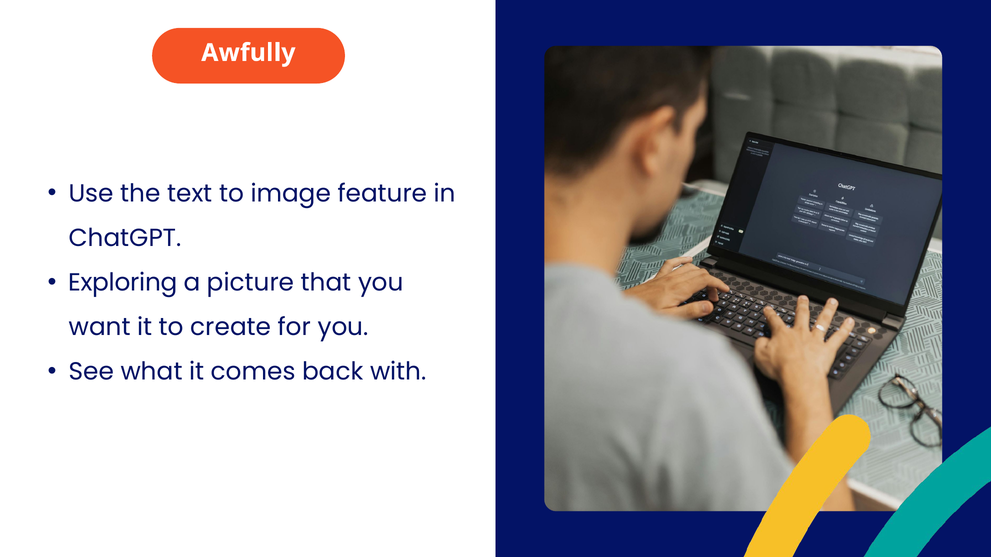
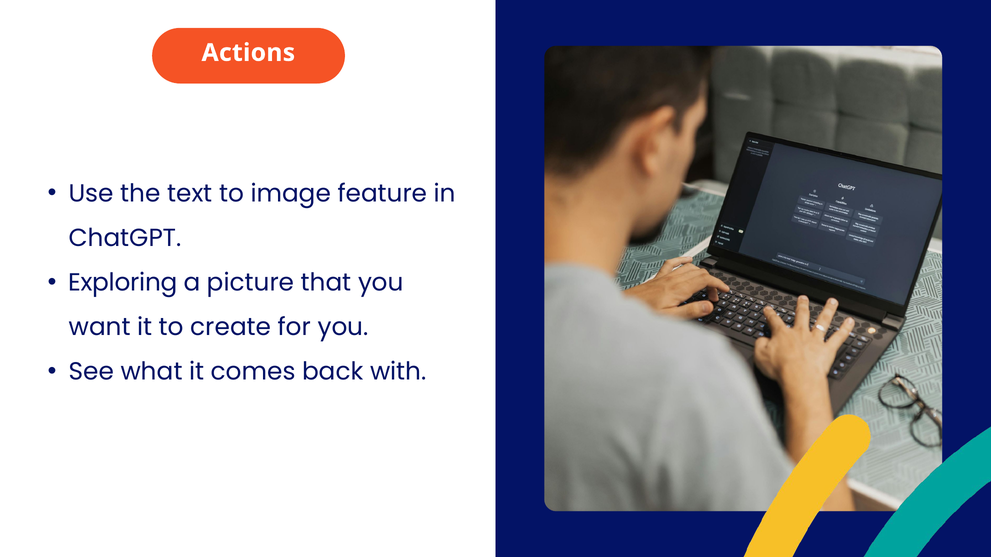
Awfully: Awfully -> Actions (248, 53)
